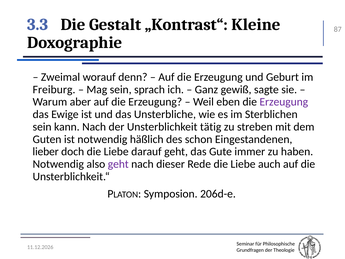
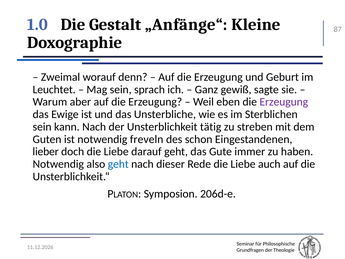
3.3: 3.3 -> 1.0 (38, 24)
„Kontrast“: „Kontrast“ -> „Anfänge“ (186, 24)
Freiburg: Freiburg -> Leuchtet (54, 89)
häßlich: häßlich -> freveln (147, 139)
geht colour: purple -> blue (118, 164)
